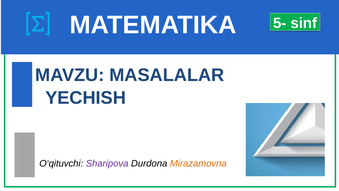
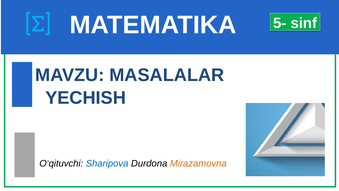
Sharipova colour: purple -> blue (107, 163)
